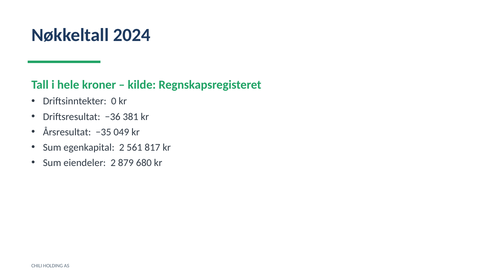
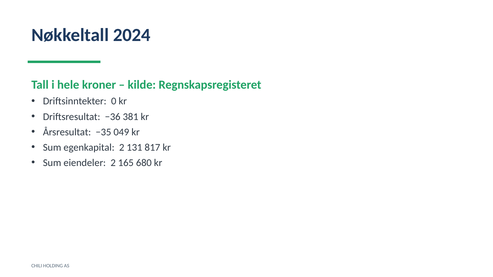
561: 561 -> 131 (134, 148)
879: 879 -> 165 (126, 163)
